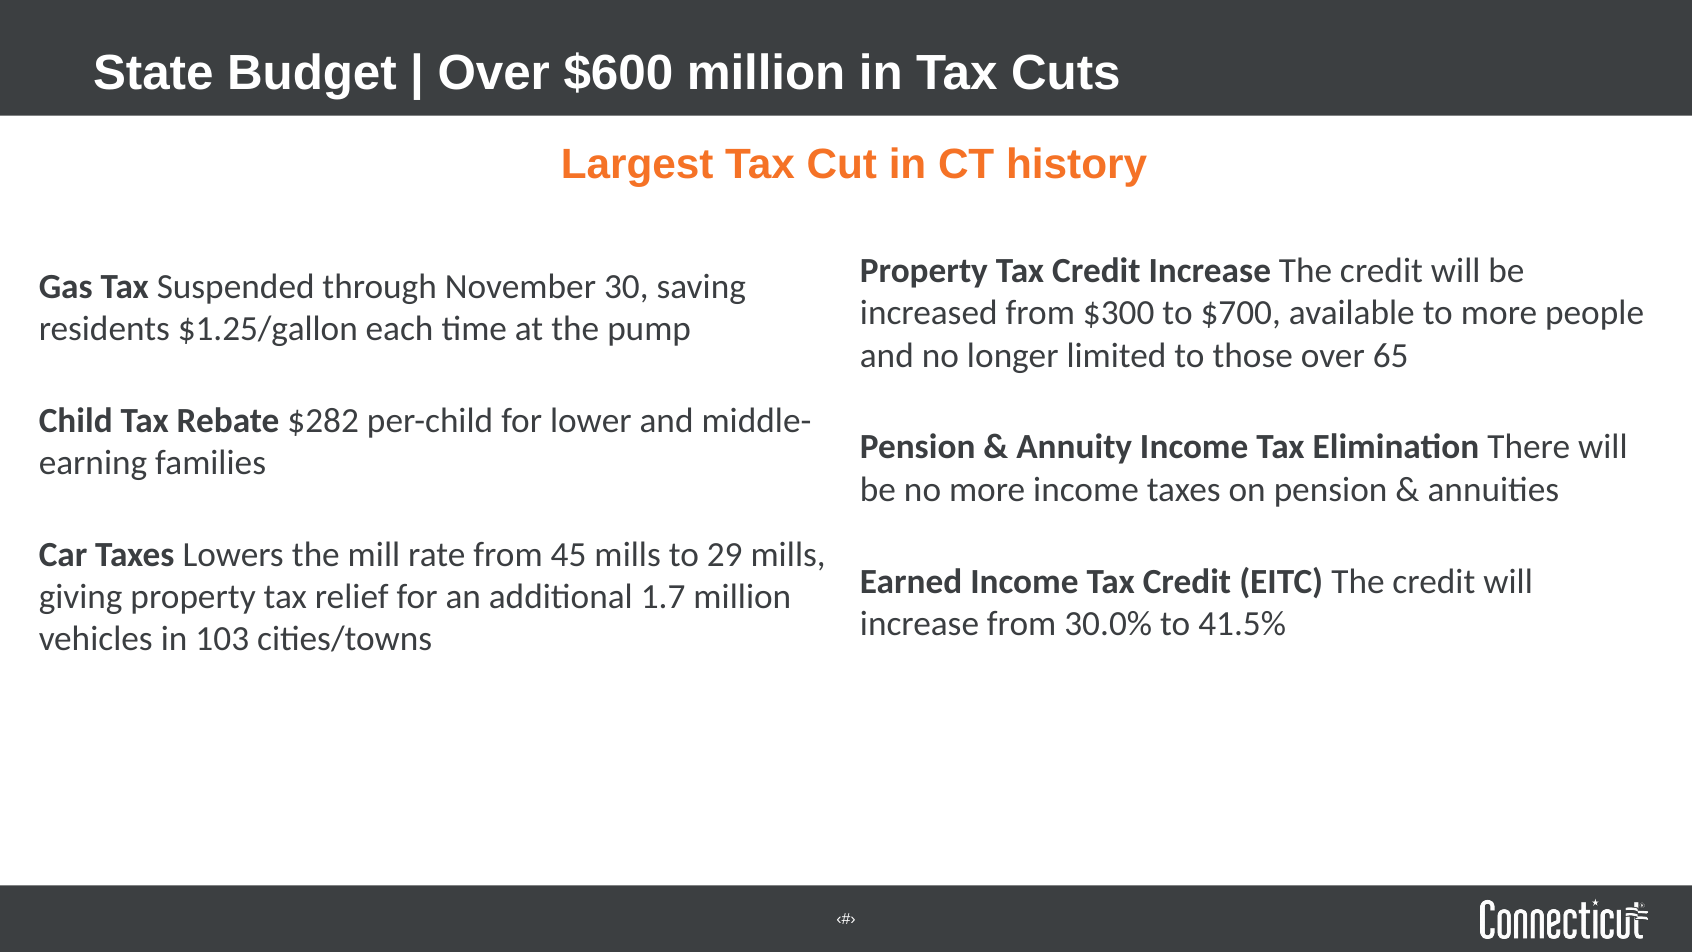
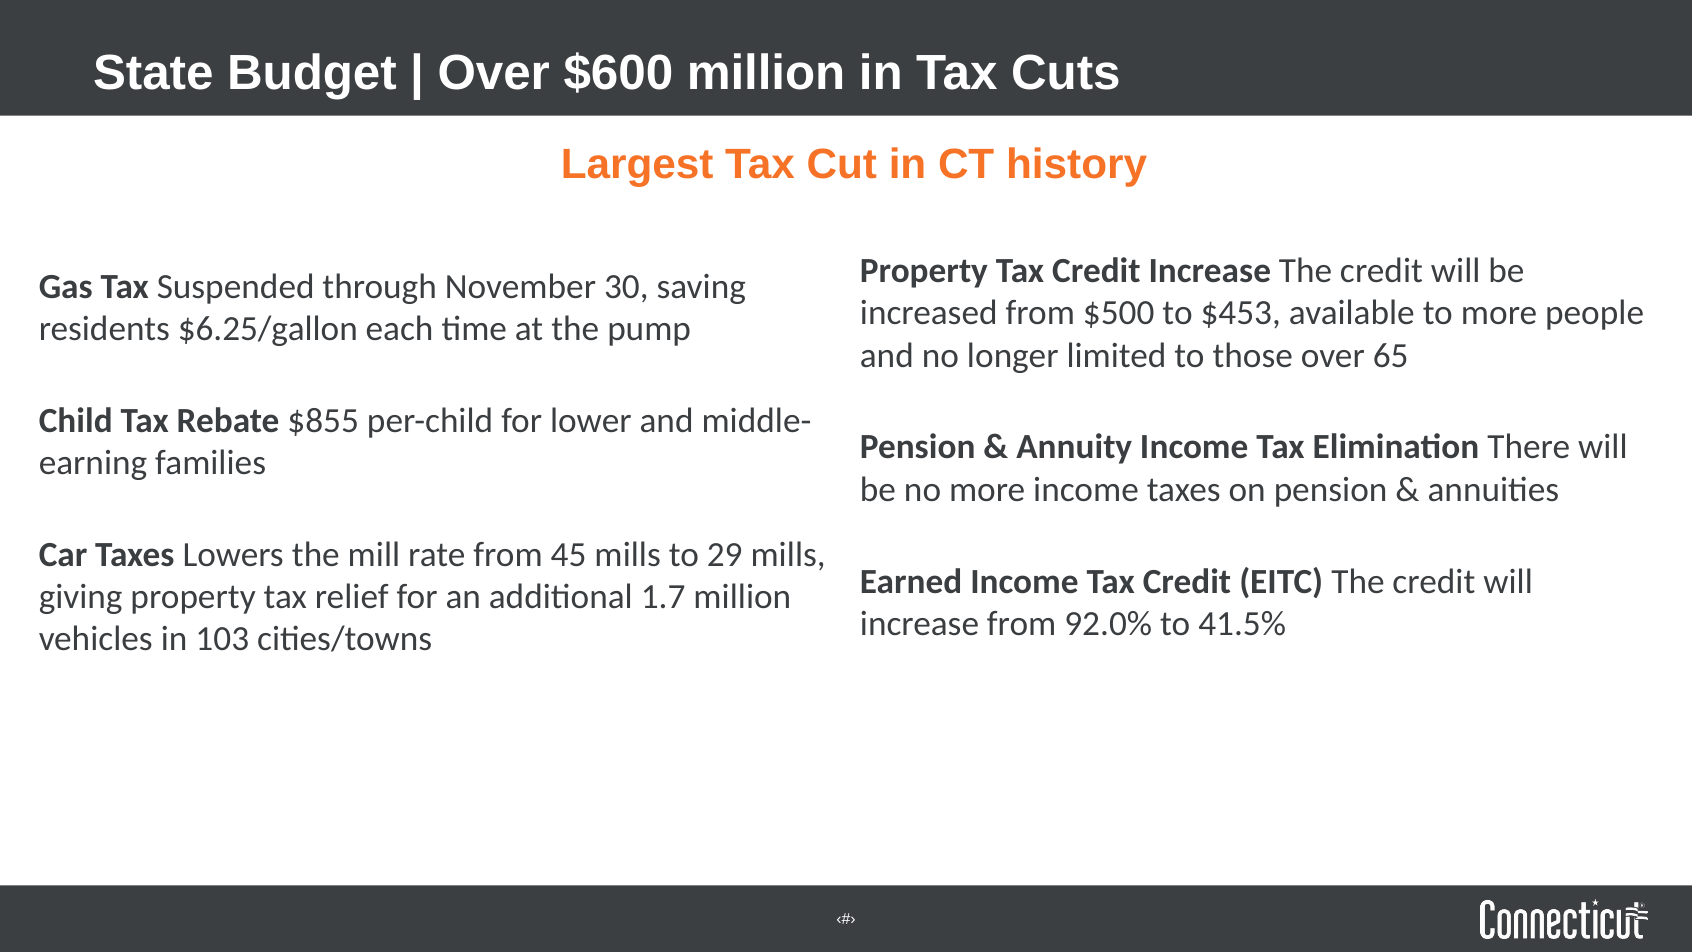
$300: $300 -> $500 (1119, 313)
$700: $700 -> $453 (1241, 313)
$1.25/gallon: $1.25/gallon -> $6.25/gallon (268, 329)
$282: $282 -> $855 (323, 420)
30.0%: 30.0% -> 92.0% (1108, 624)
